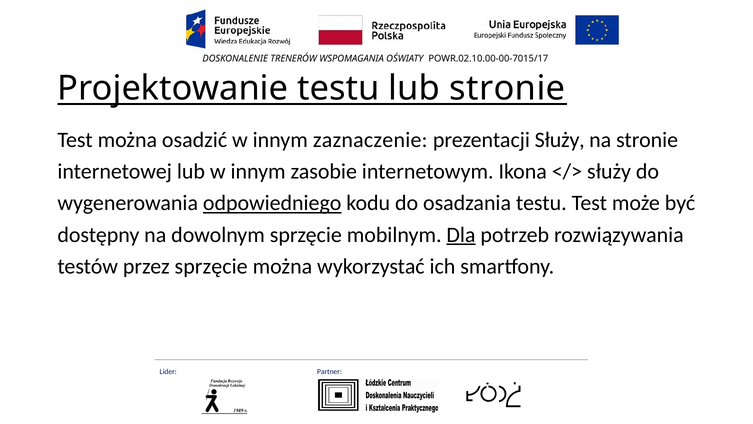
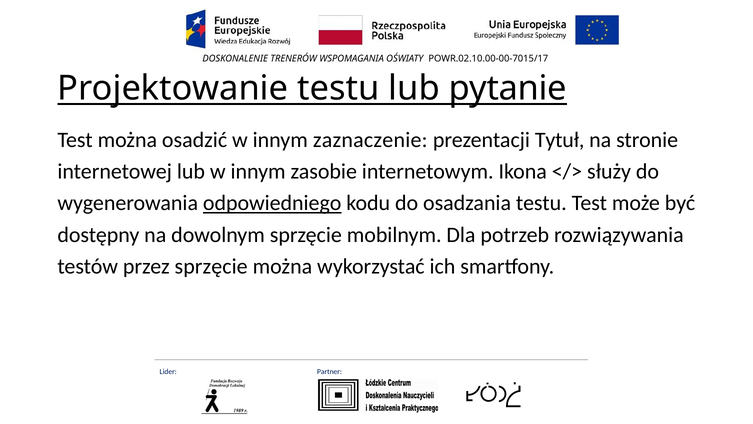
lub stronie: stronie -> pytanie (508, 88)
prezentacji Służy: Służy -> Tytuł (560, 140)
Dla underline: present -> none (461, 235)
